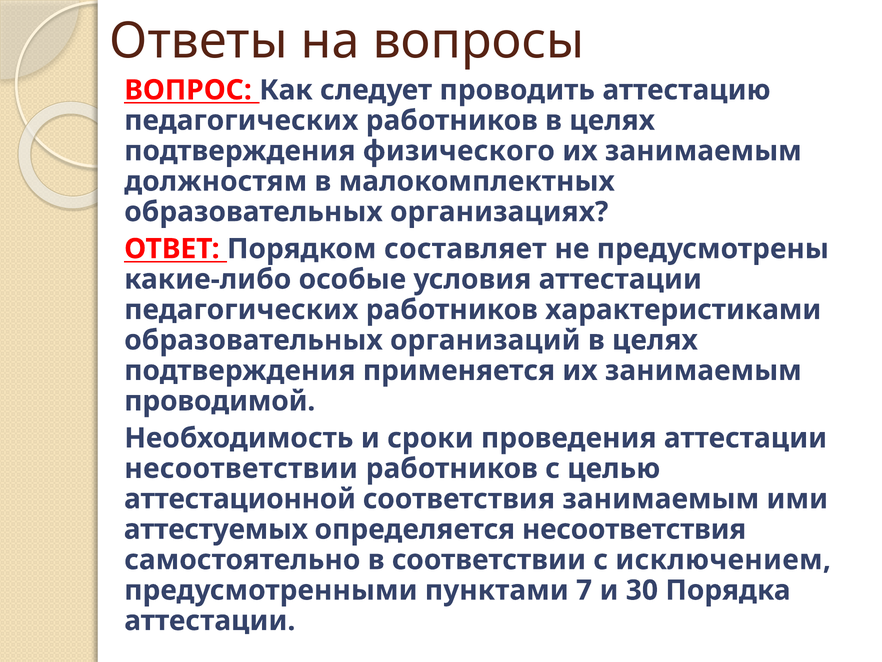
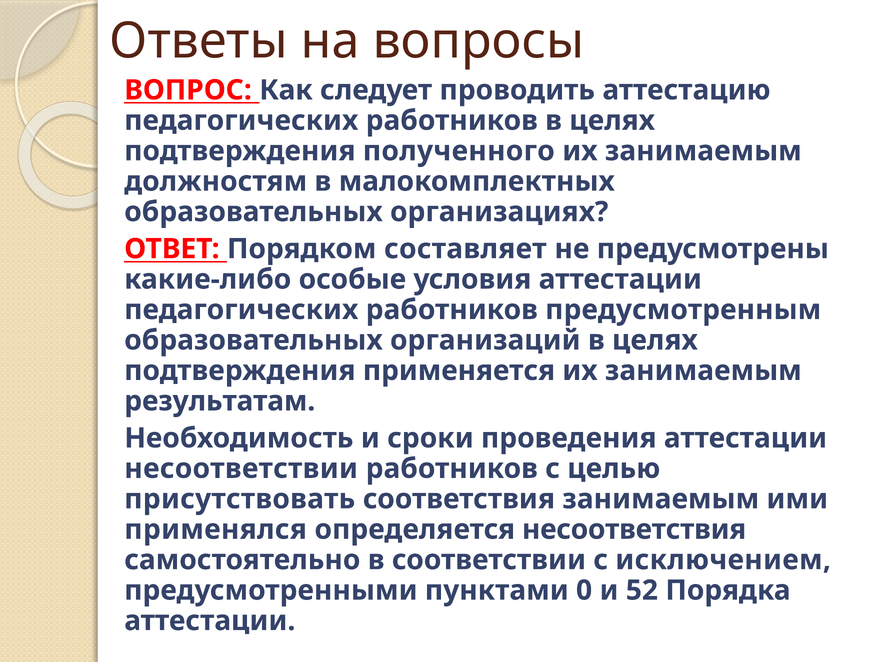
физического: физического -> полученного (459, 151)
характеристиками: характеристиками -> предусмотренным (683, 310)
проводимой: проводимой -> результатам (220, 401)
аттестационной: аттестационной -> присутствовать (240, 499)
аттестуемых: аттестуемых -> применялся (216, 529)
7: 7 -> 0 (584, 590)
30: 30 -> 52 (642, 590)
